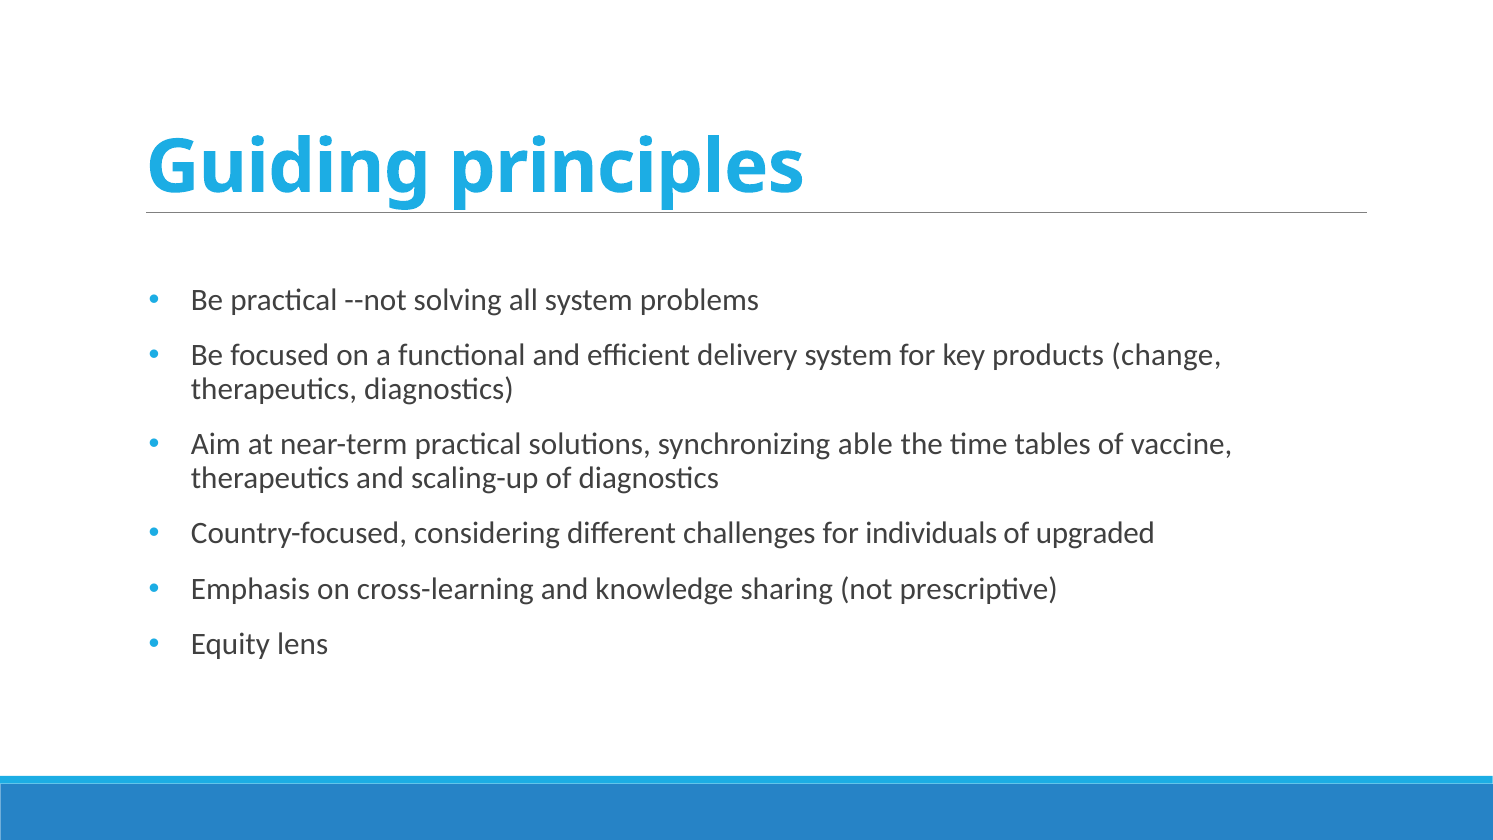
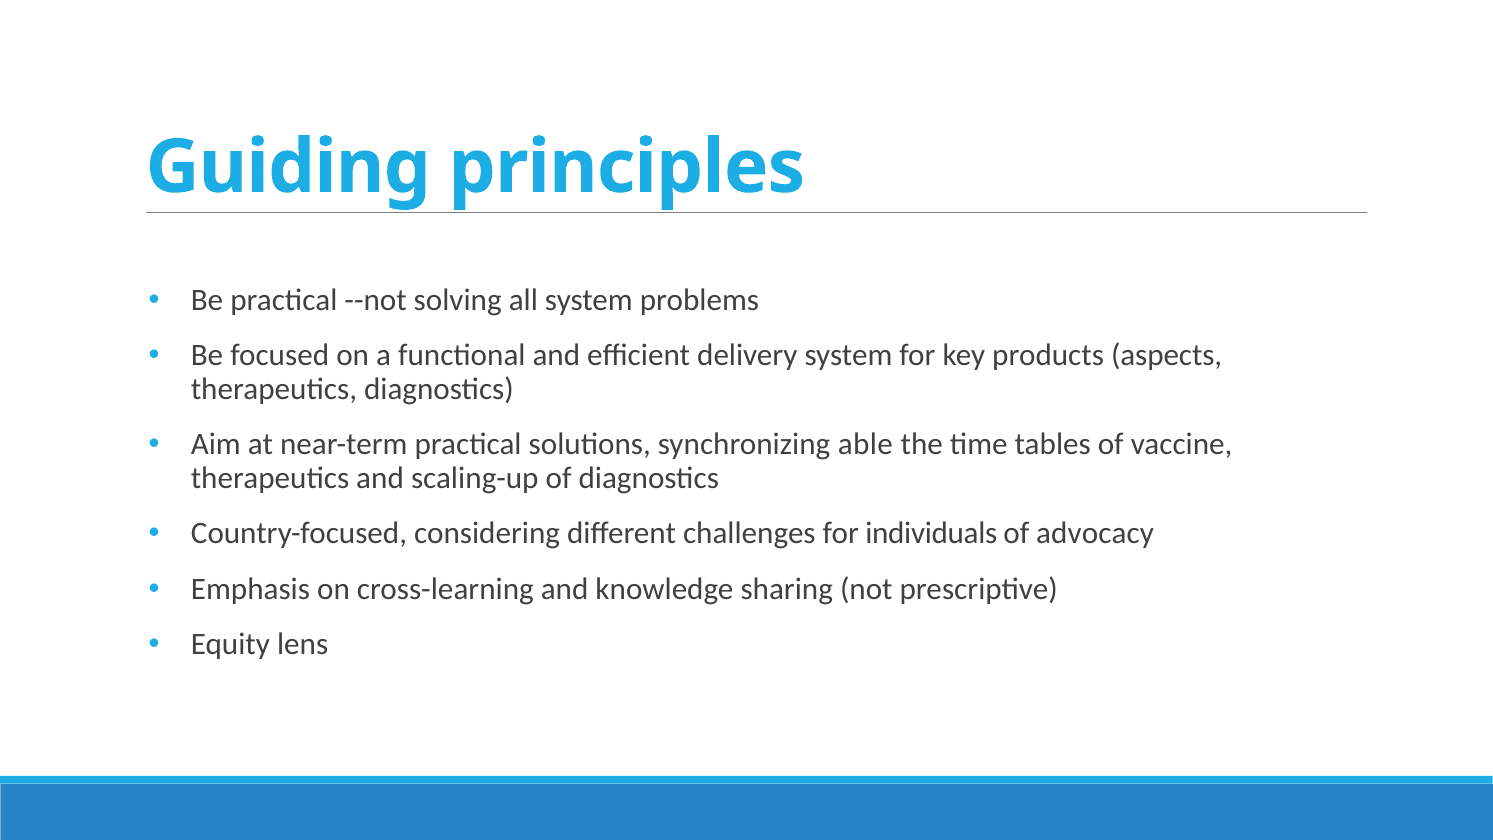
change: change -> aspects (1167, 355)
upgraded: upgraded -> advocacy (1095, 534)
